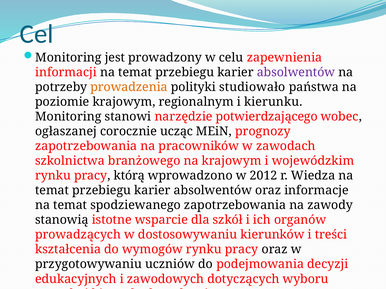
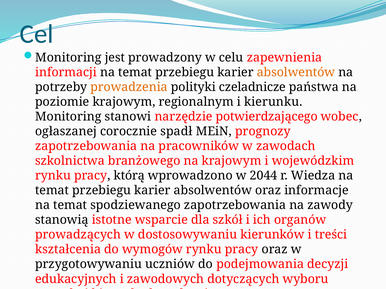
absolwentów colour: purple -> orange (296, 72)
studiowało: studiowało -> czeladnicze (252, 87)
ucząc: ucząc -> spadł (176, 132)
2012: 2012 -> 2044 (263, 176)
